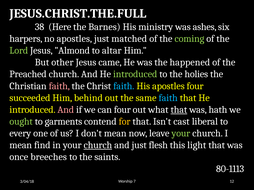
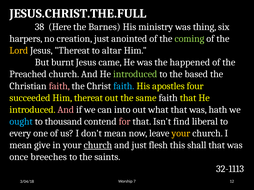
ashes: ashes -> thing (205, 27)
no apostles: apostles -> creation (74, 39)
matched: matched -> anointed (129, 39)
Lord colour: light green -> yellow (19, 51)
Jesus Almond: Almond -> Thereat (72, 51)
other: other -> burnt (63, 62)
holies: holies -> based (196, 74)
Him behind: behind -> thereat (88, 98)
faith colour: light blue -> white (168, 98)
can four: four -> into (122, 110)
that underline: present -> none (179, 110)
ought colour: light green -> light blue (21, 122)
garments: garments -> thousand (63, 122)
for colour: yellow -> pink (125, 122)
cast: cast -> find (181, 122)
your colour: light green -> yellow (181, 134)
find: find -> give (42, 145)
light: light -> shall (197, 145)
80-1113: 80-1113 -> 32-1113 (230, 169)
